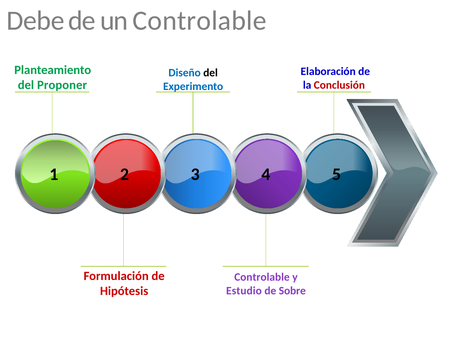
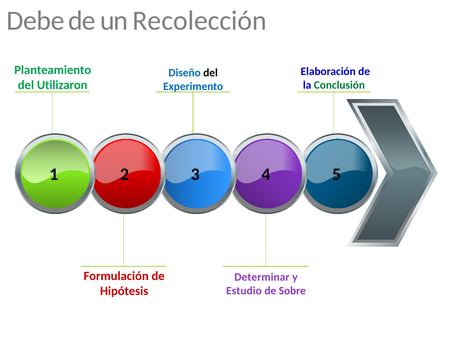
un Controlable: Controlable -> Recolección (200, 21)
Proponer: Proponer -> Utilizaron (62, 85)
Conclusión colour: red -> green (339, 85)
Controlable: Controlable -> Determinar (262, 277)
